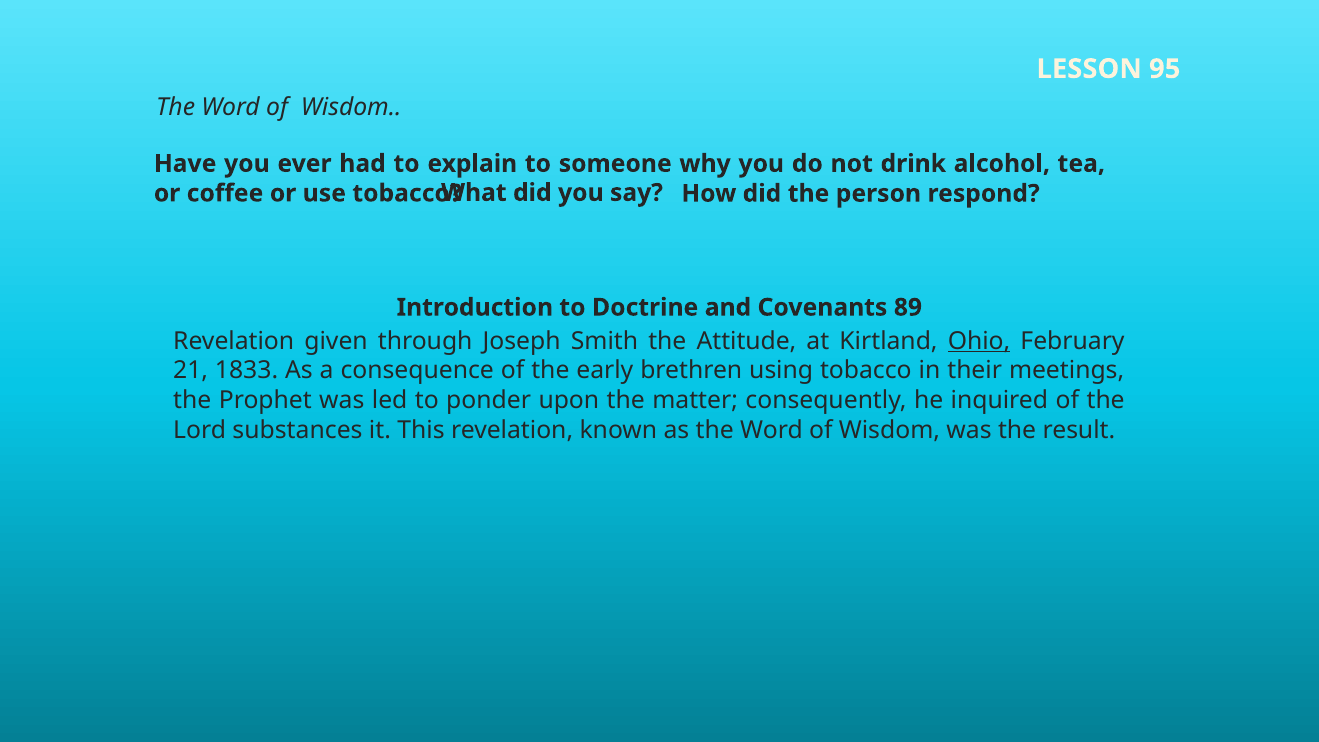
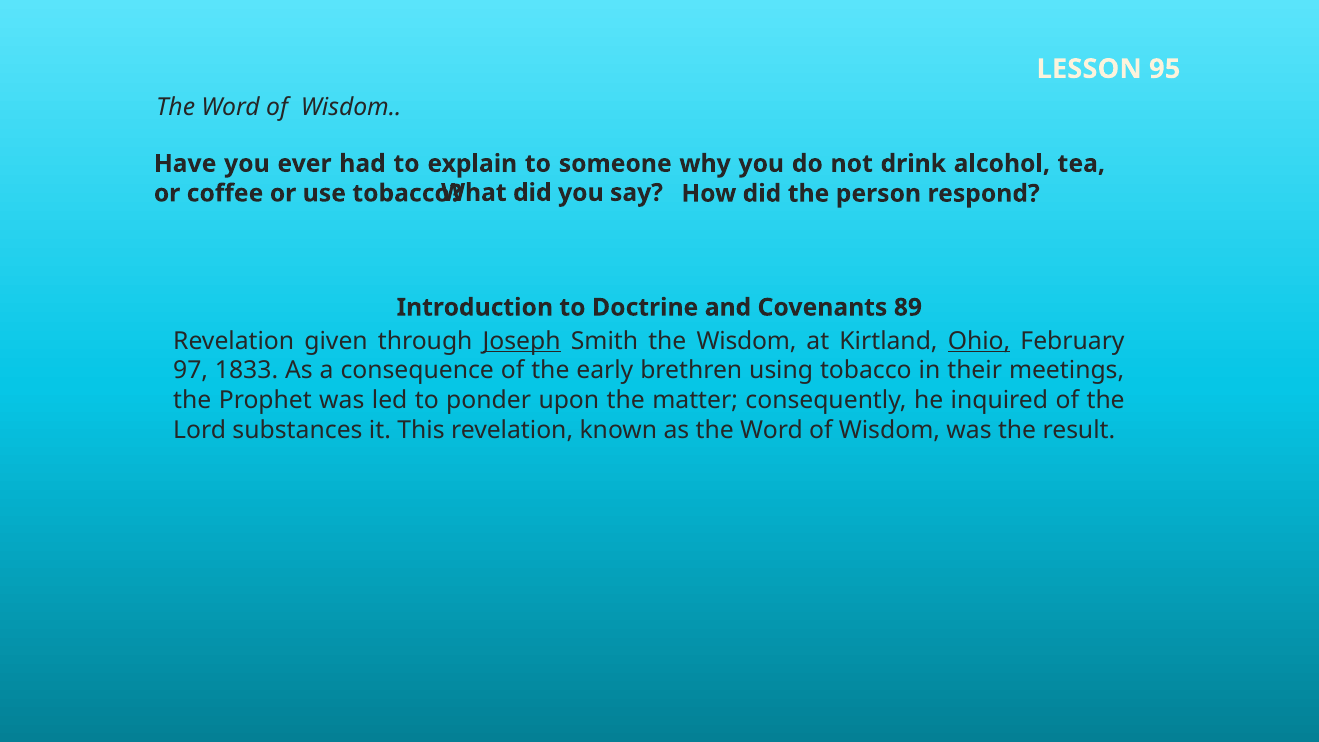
Joseph underline: none -> present (522, 341)
the Attitude: Attitude -> Wisdom (747, 341)
21: 21 -> 97 (191, 371)
